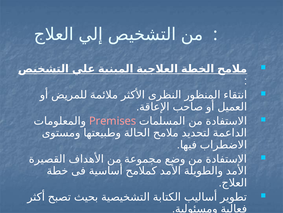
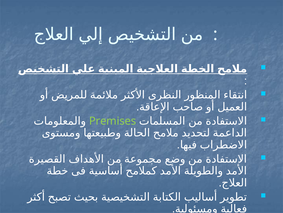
Premises colour: pink -> light green (113, 121)
